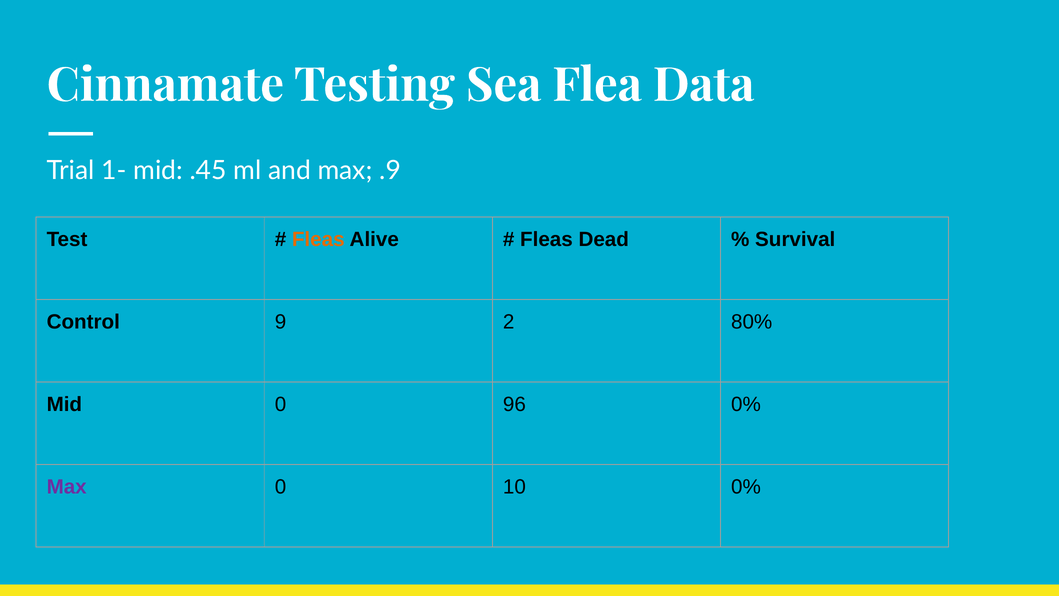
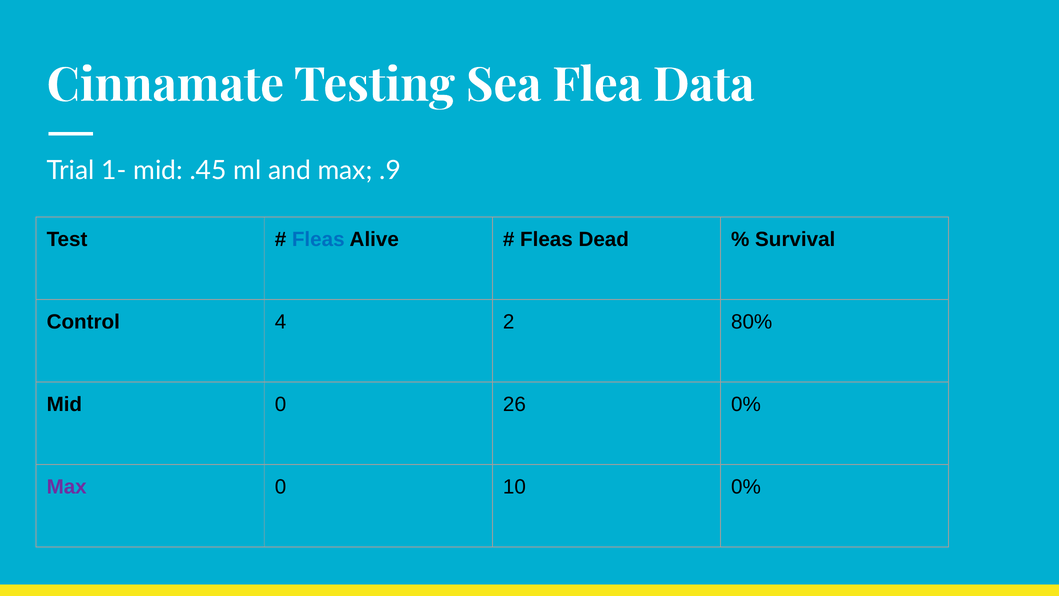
Fleas colour: orange -> blue (318, 239)
9: 9 -> 4 (281, 322)
96: 96 -> 26 (514, 404)
